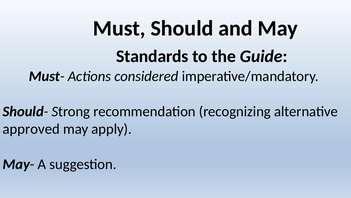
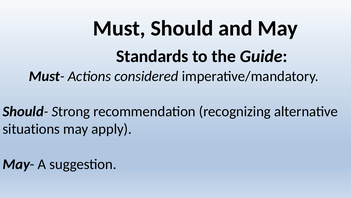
approved: approved -> situations (31, 129)
